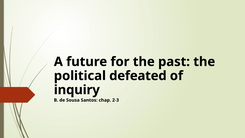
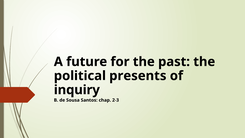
defeated: defeated -> presents (138, 76)
